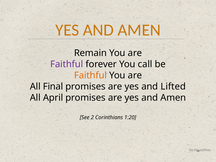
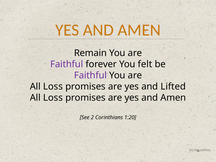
call: call -> felt (145, 64)
Faithful colour: orange -> purple (90, 75)
Final: Final -> Loss (53, 87)
April: April -> Loss (53, 98)
